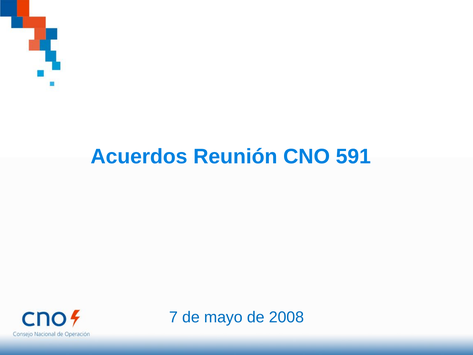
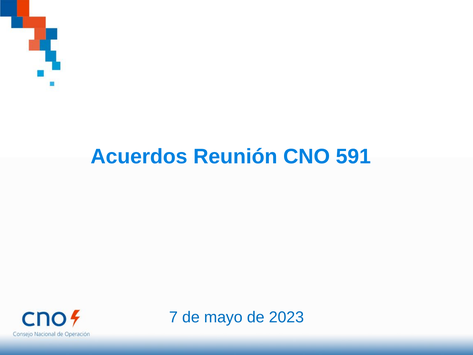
2008: 2008 -> 2023 (286, 317)
